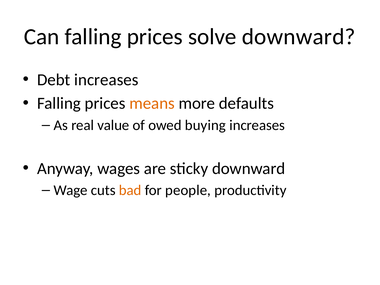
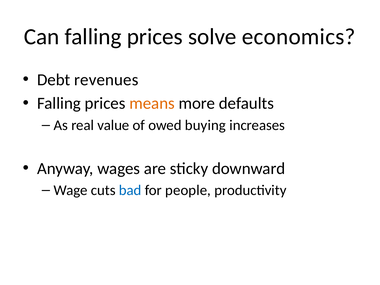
solve downward: downward -> economics (299, 37)
Debt increases: increases -> revenues (106, 80)
bad colour: orange -> blue (130, 190)
